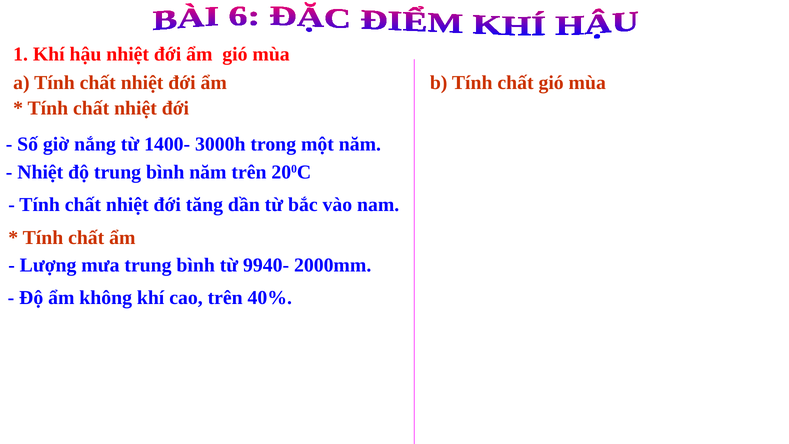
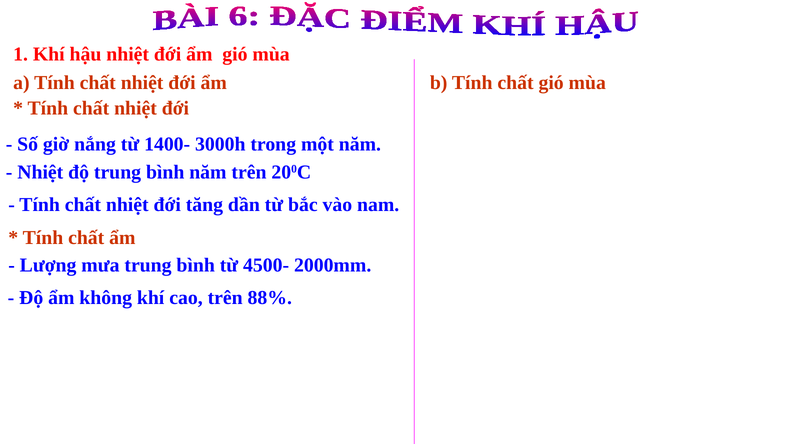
9940-: 9940- -> 4500- (266, 265)
40%: 40% -> 88% (270, 298)
